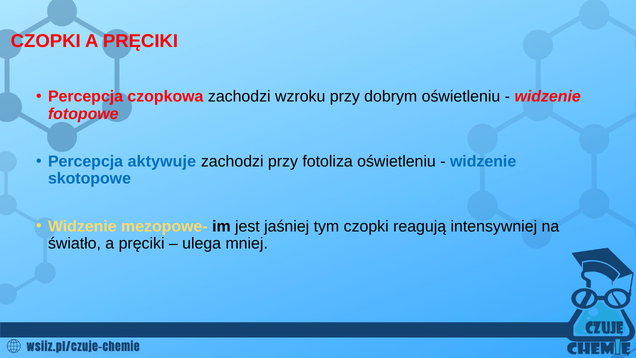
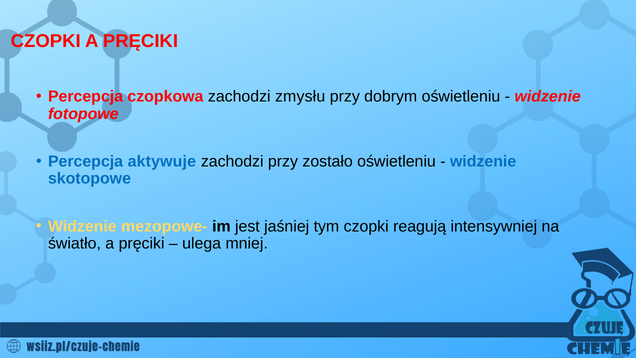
wzroku: wzroku -> zmysłu (300, 97)
fotoliza: fotoliza -> zostało (328, 161)
